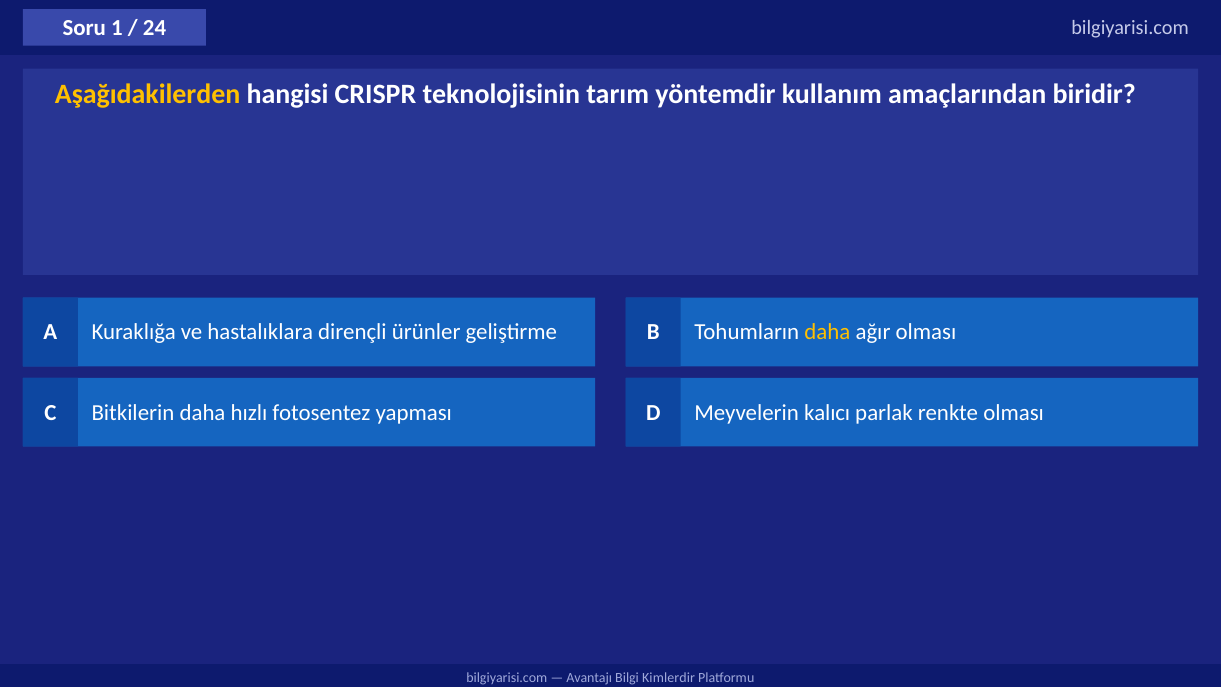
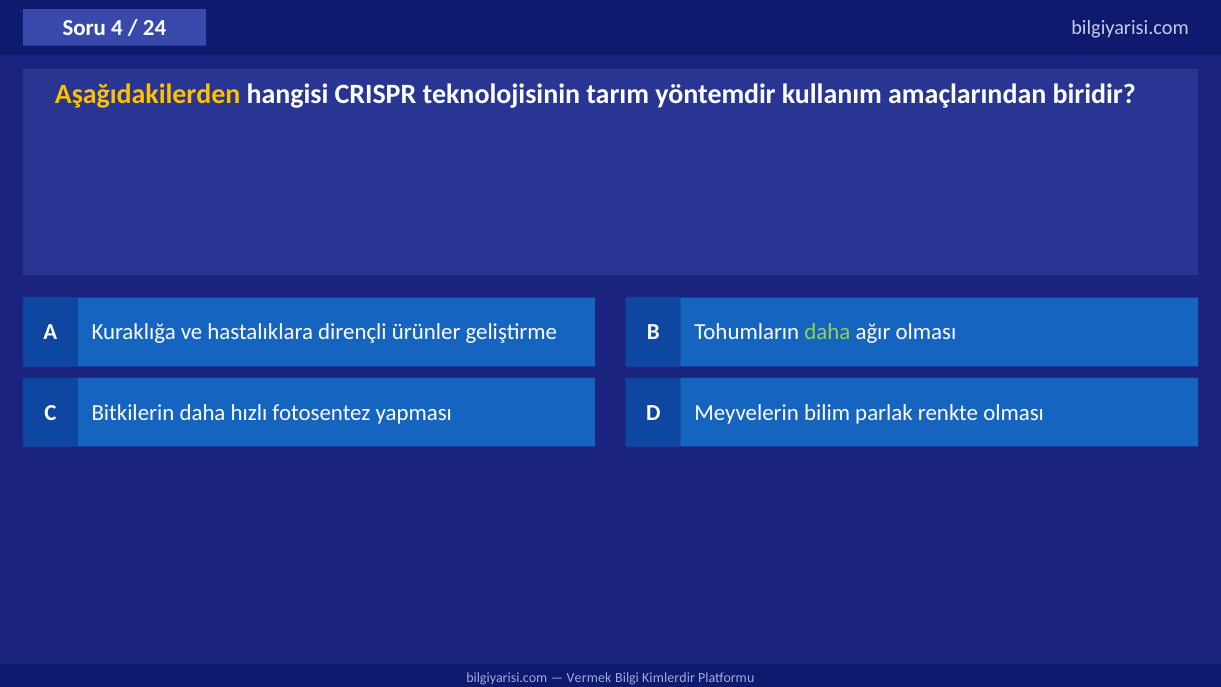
1: 1 -> 4 (117, 28)
daha colour: yellow -> light green (827, 332)
kalıcı: kalıcı -> bilim (827, 412)
Avantajı: Avantajı -> Vermek (589, 677)
